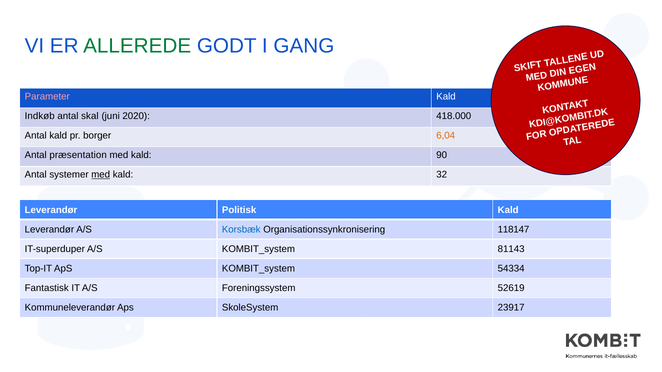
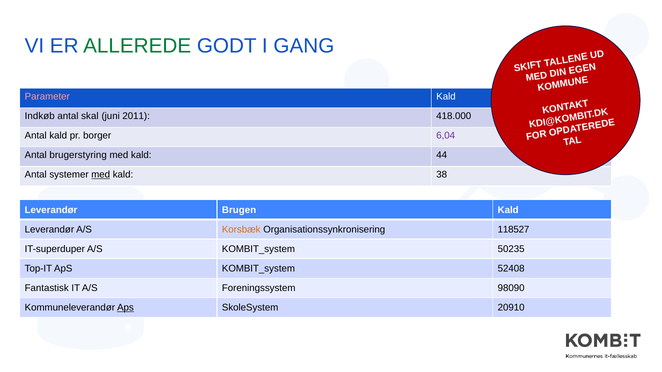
2020: 2020 -> 2011 (136, 116)
6,04 colour: orange -> purple (446, 136)
præsentation: præsentation -> brugerstyring (78, 155)
90: 90 -> 44 (442, 155)
32: 32 -> 38 (442, 175)
Politisk: Politisk -> Brugen (239, 210)
Korsbæk colour: blue -> orange (241, 230)
118147: 118147 -> 118527 (513, 230)
81143: 81143 -> 50235 (511, 249)
54334: 54334 -> 52408 (511, 269)
52619: 52619 -> 98090 (511, 288)
Aps underline: none -> present (125, 308)
23917: 23917 -> 20910 (511, 308)
